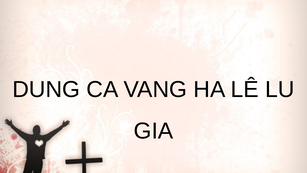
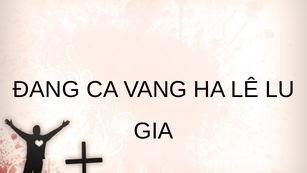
DUNG: DUNG -> ĐANG (46, 89)
